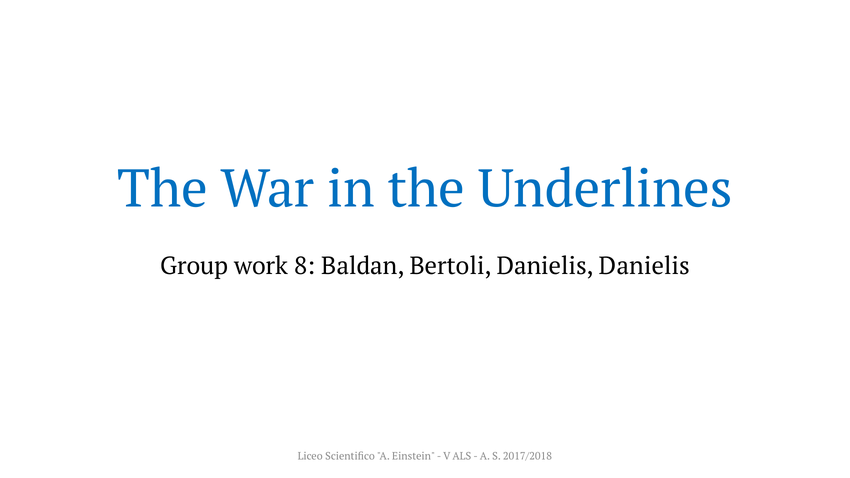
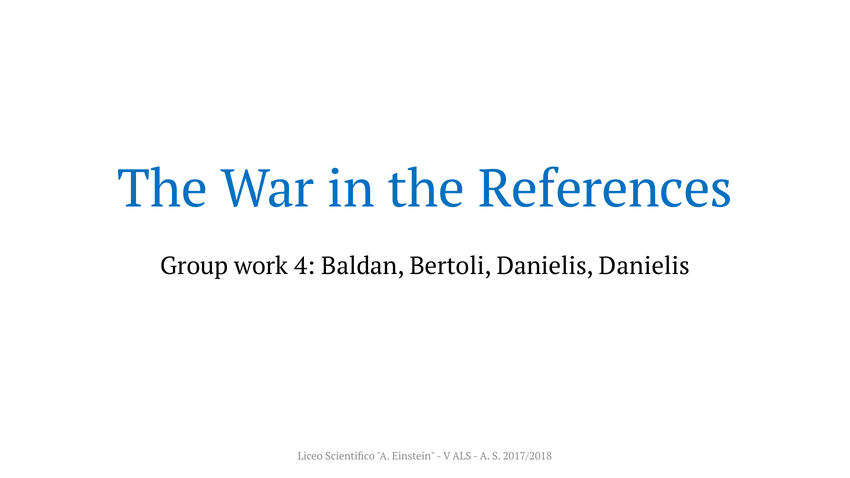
Underlines: Underlines -> References (605, 189)
8: 8 -> 4 (305, 266)
